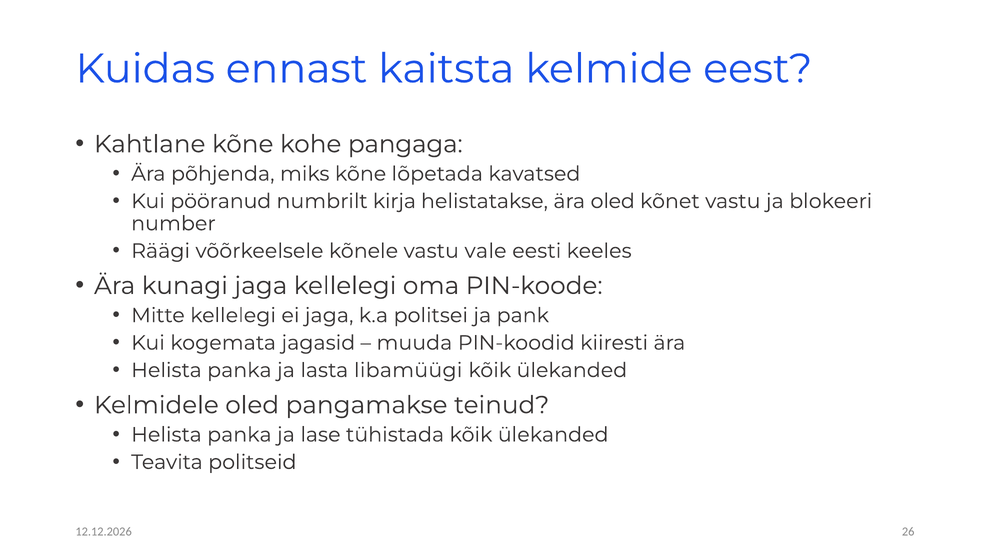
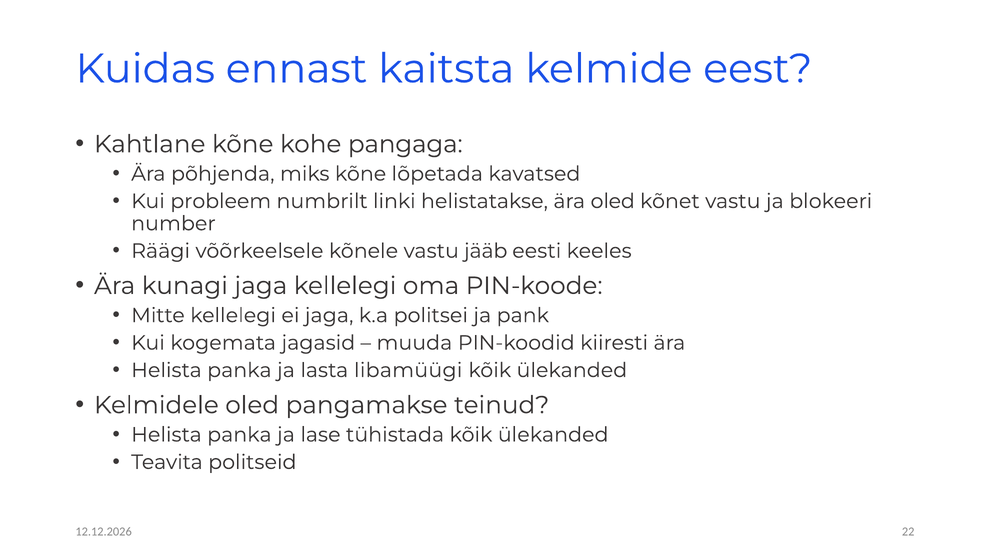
pööranud: pööranud -> probleem (221, 201)
kirja: kirja -> linki (394, 201)
vale: vale -> jääb (486, 251)
26: 26 -> 22 (908, 532)
